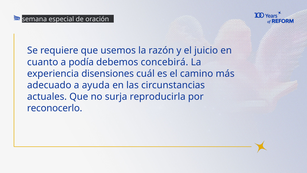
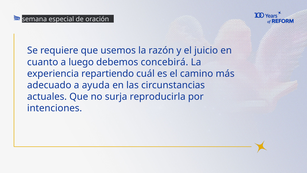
podía: podía -> luego (81, 62)
disensiones: disensiones -> repartiendo (108, 74)
reconocerlo: reconocerlo -> intenciones (55, 108)
